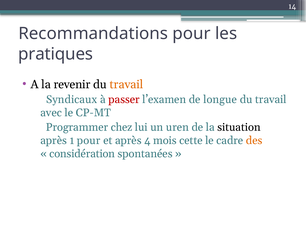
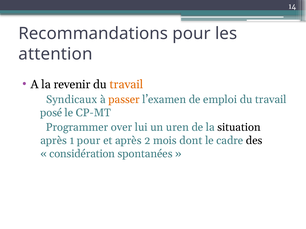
pratiques: pratiques -> attention (55, 54)
passer colour: red -> orange (124, 100)
longue: longue -> emploi (220, 100)
avec: avec -> posé (51, 113)
chez: chez -> over (121, 128)
4: 4 -> 2 (147, 141)
cette: cette -> dont (191, 141)
des colour: orange -> black (254, 141)
